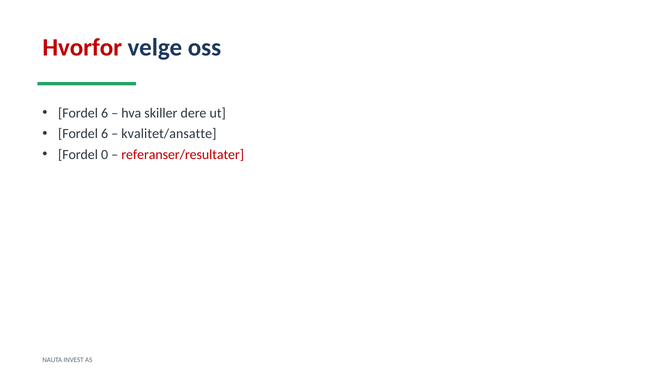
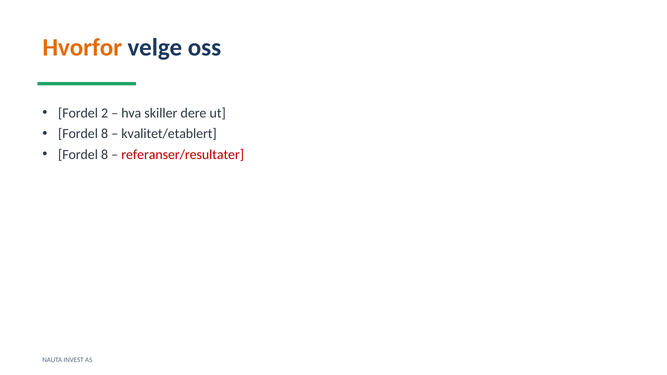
Hvorfor colour: red -> orange (82, 48)
6: 6 -> 2 (105, 113)
6: 6 -> 8 (105, 134)
kvalitet/ansatte: kvalitet/ansatte -> kvalitet/etablert (169, 134)
0: 0 -> 8 (105, 155)
